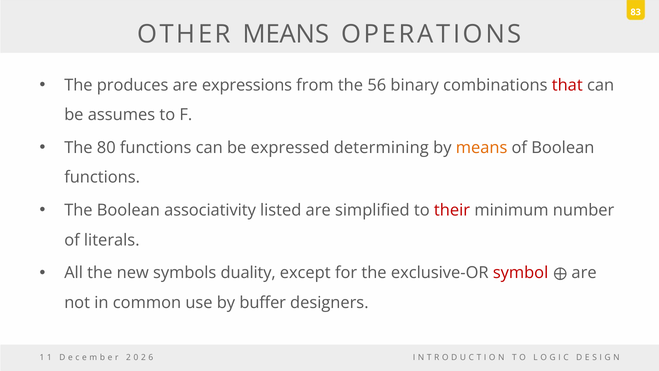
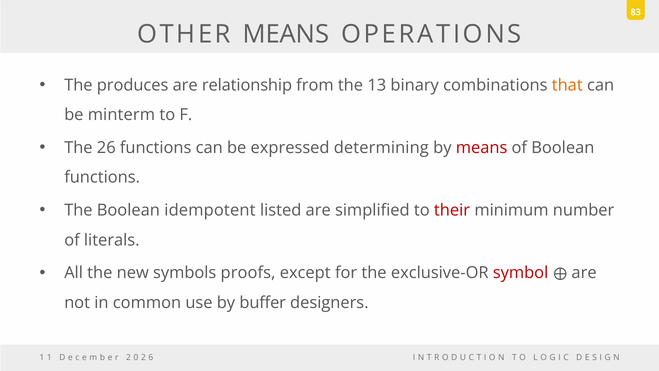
expressions: expressions -> relationship (247, 85)
56: 56 -> 13 (377, 85)
that colour: red -> orange (567, 85)
assumes: assumes -> minterm (121, 115)
80: 80 -> 26 (106, 148)
means colour: orange -> red (482, 148)
associativity: associativity -> idempotent (210, 210)
duality: duality -> proofs (248, 273)
